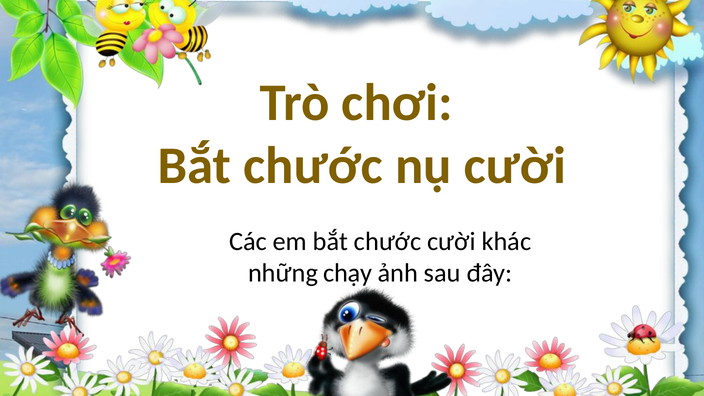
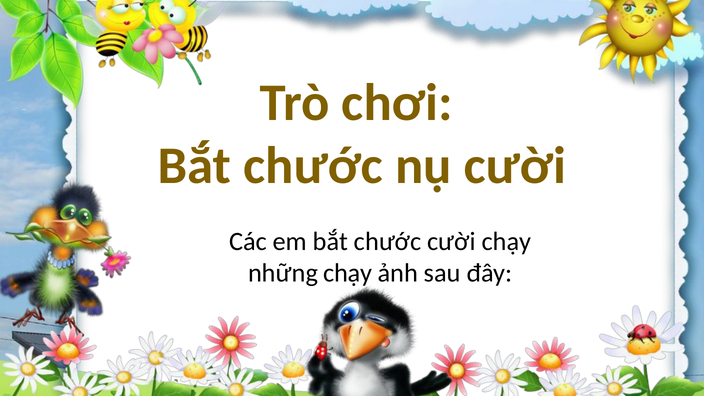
cười khác: khác -> chạy (506, 241)
